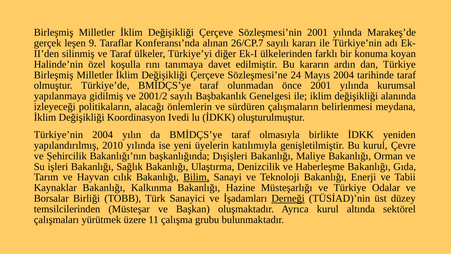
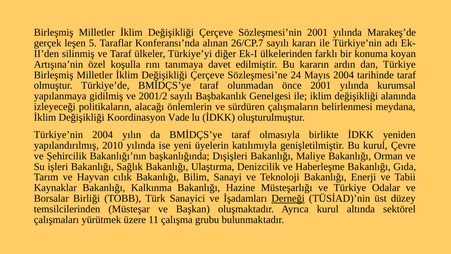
9: 9 -> 5 (93, 43)
Halinde’nin: Halinde’nin -> Artışına’nin (59, 64)
Ivedi: Ivedi -> Vade (179, 117)
Bilim underline: present -> none (196, 177)
